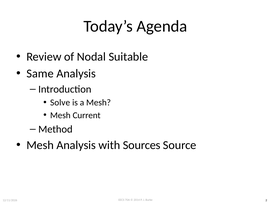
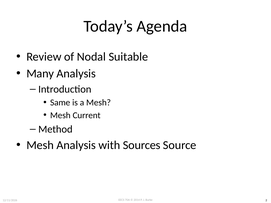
Same: Same -> Many (40, 74)
Solve: Solve -> Same (60, 103)
